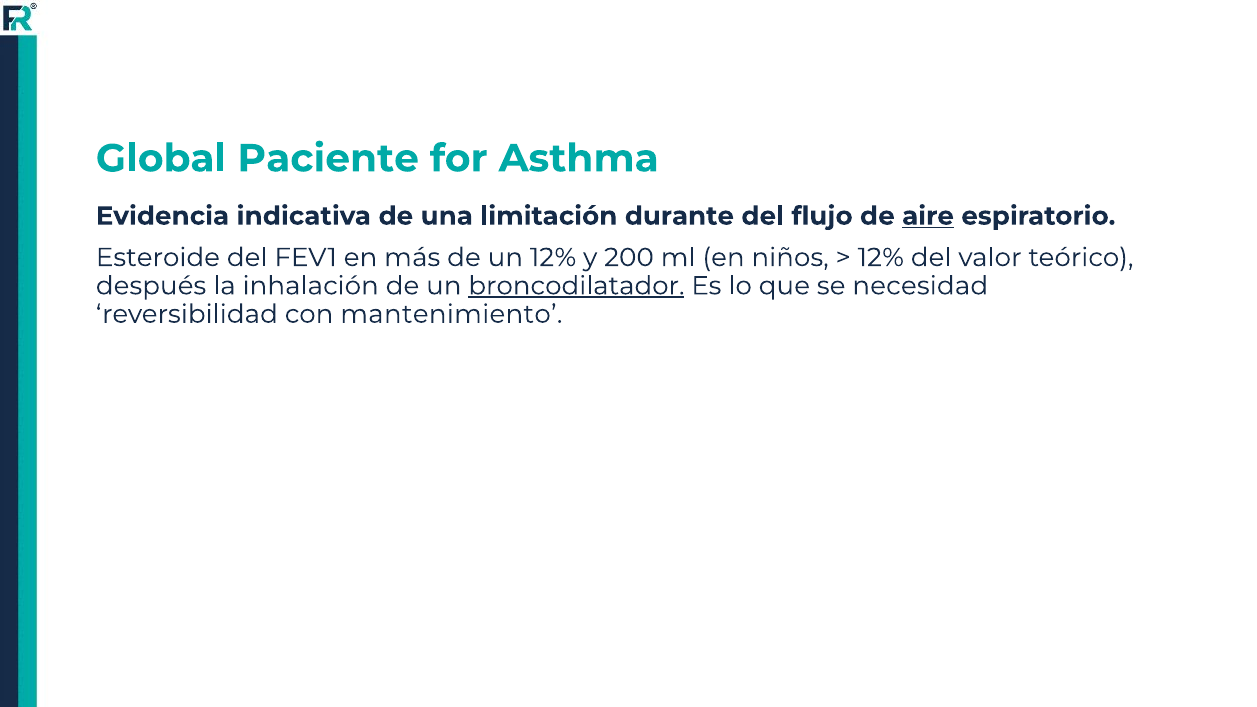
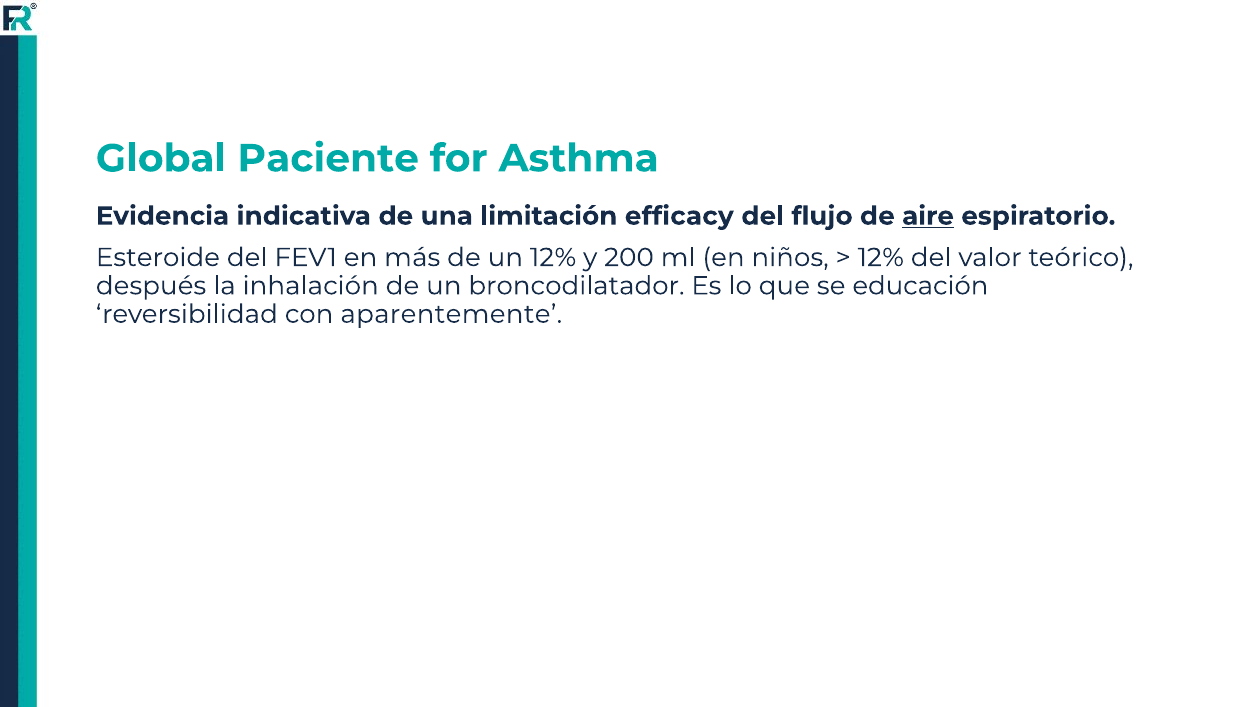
durante: durante -> efficacy (679, 216)
broncodilatador underline: present -> none (576, 286)
necesidad: necesidad -> educación (920, 286)
mantenimiento: mantenimiento -> aparentemente (451, 314)
